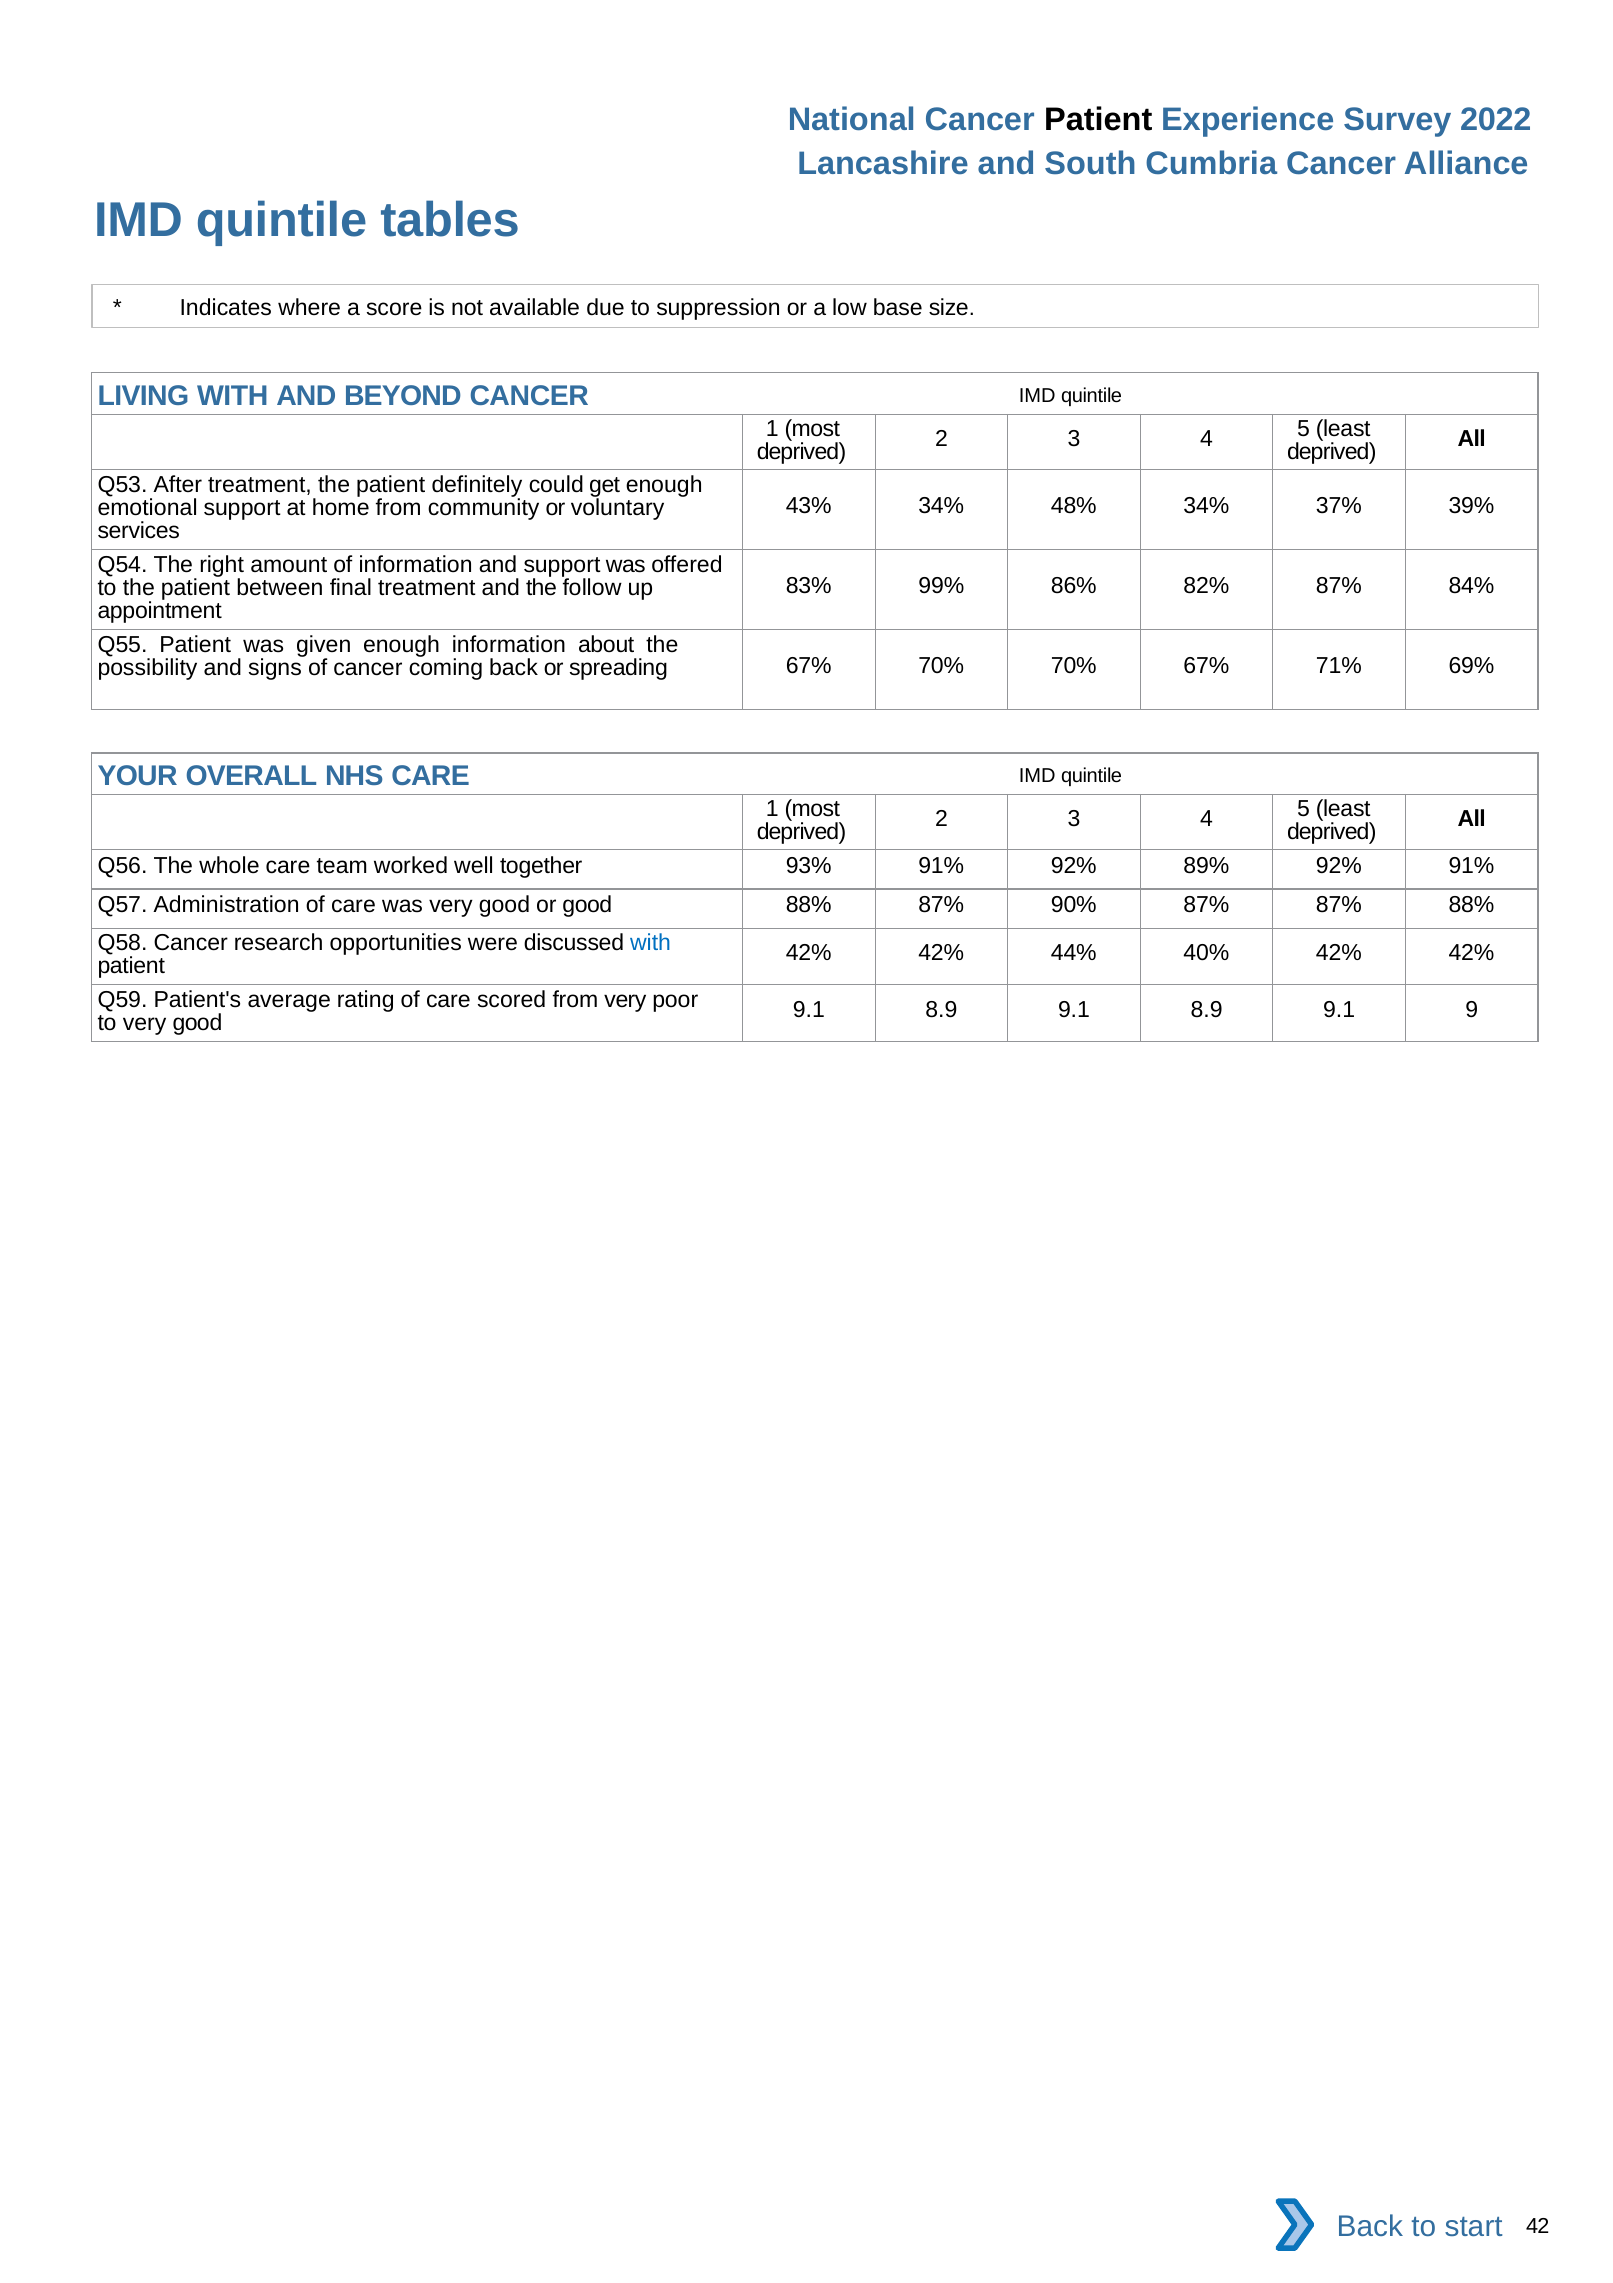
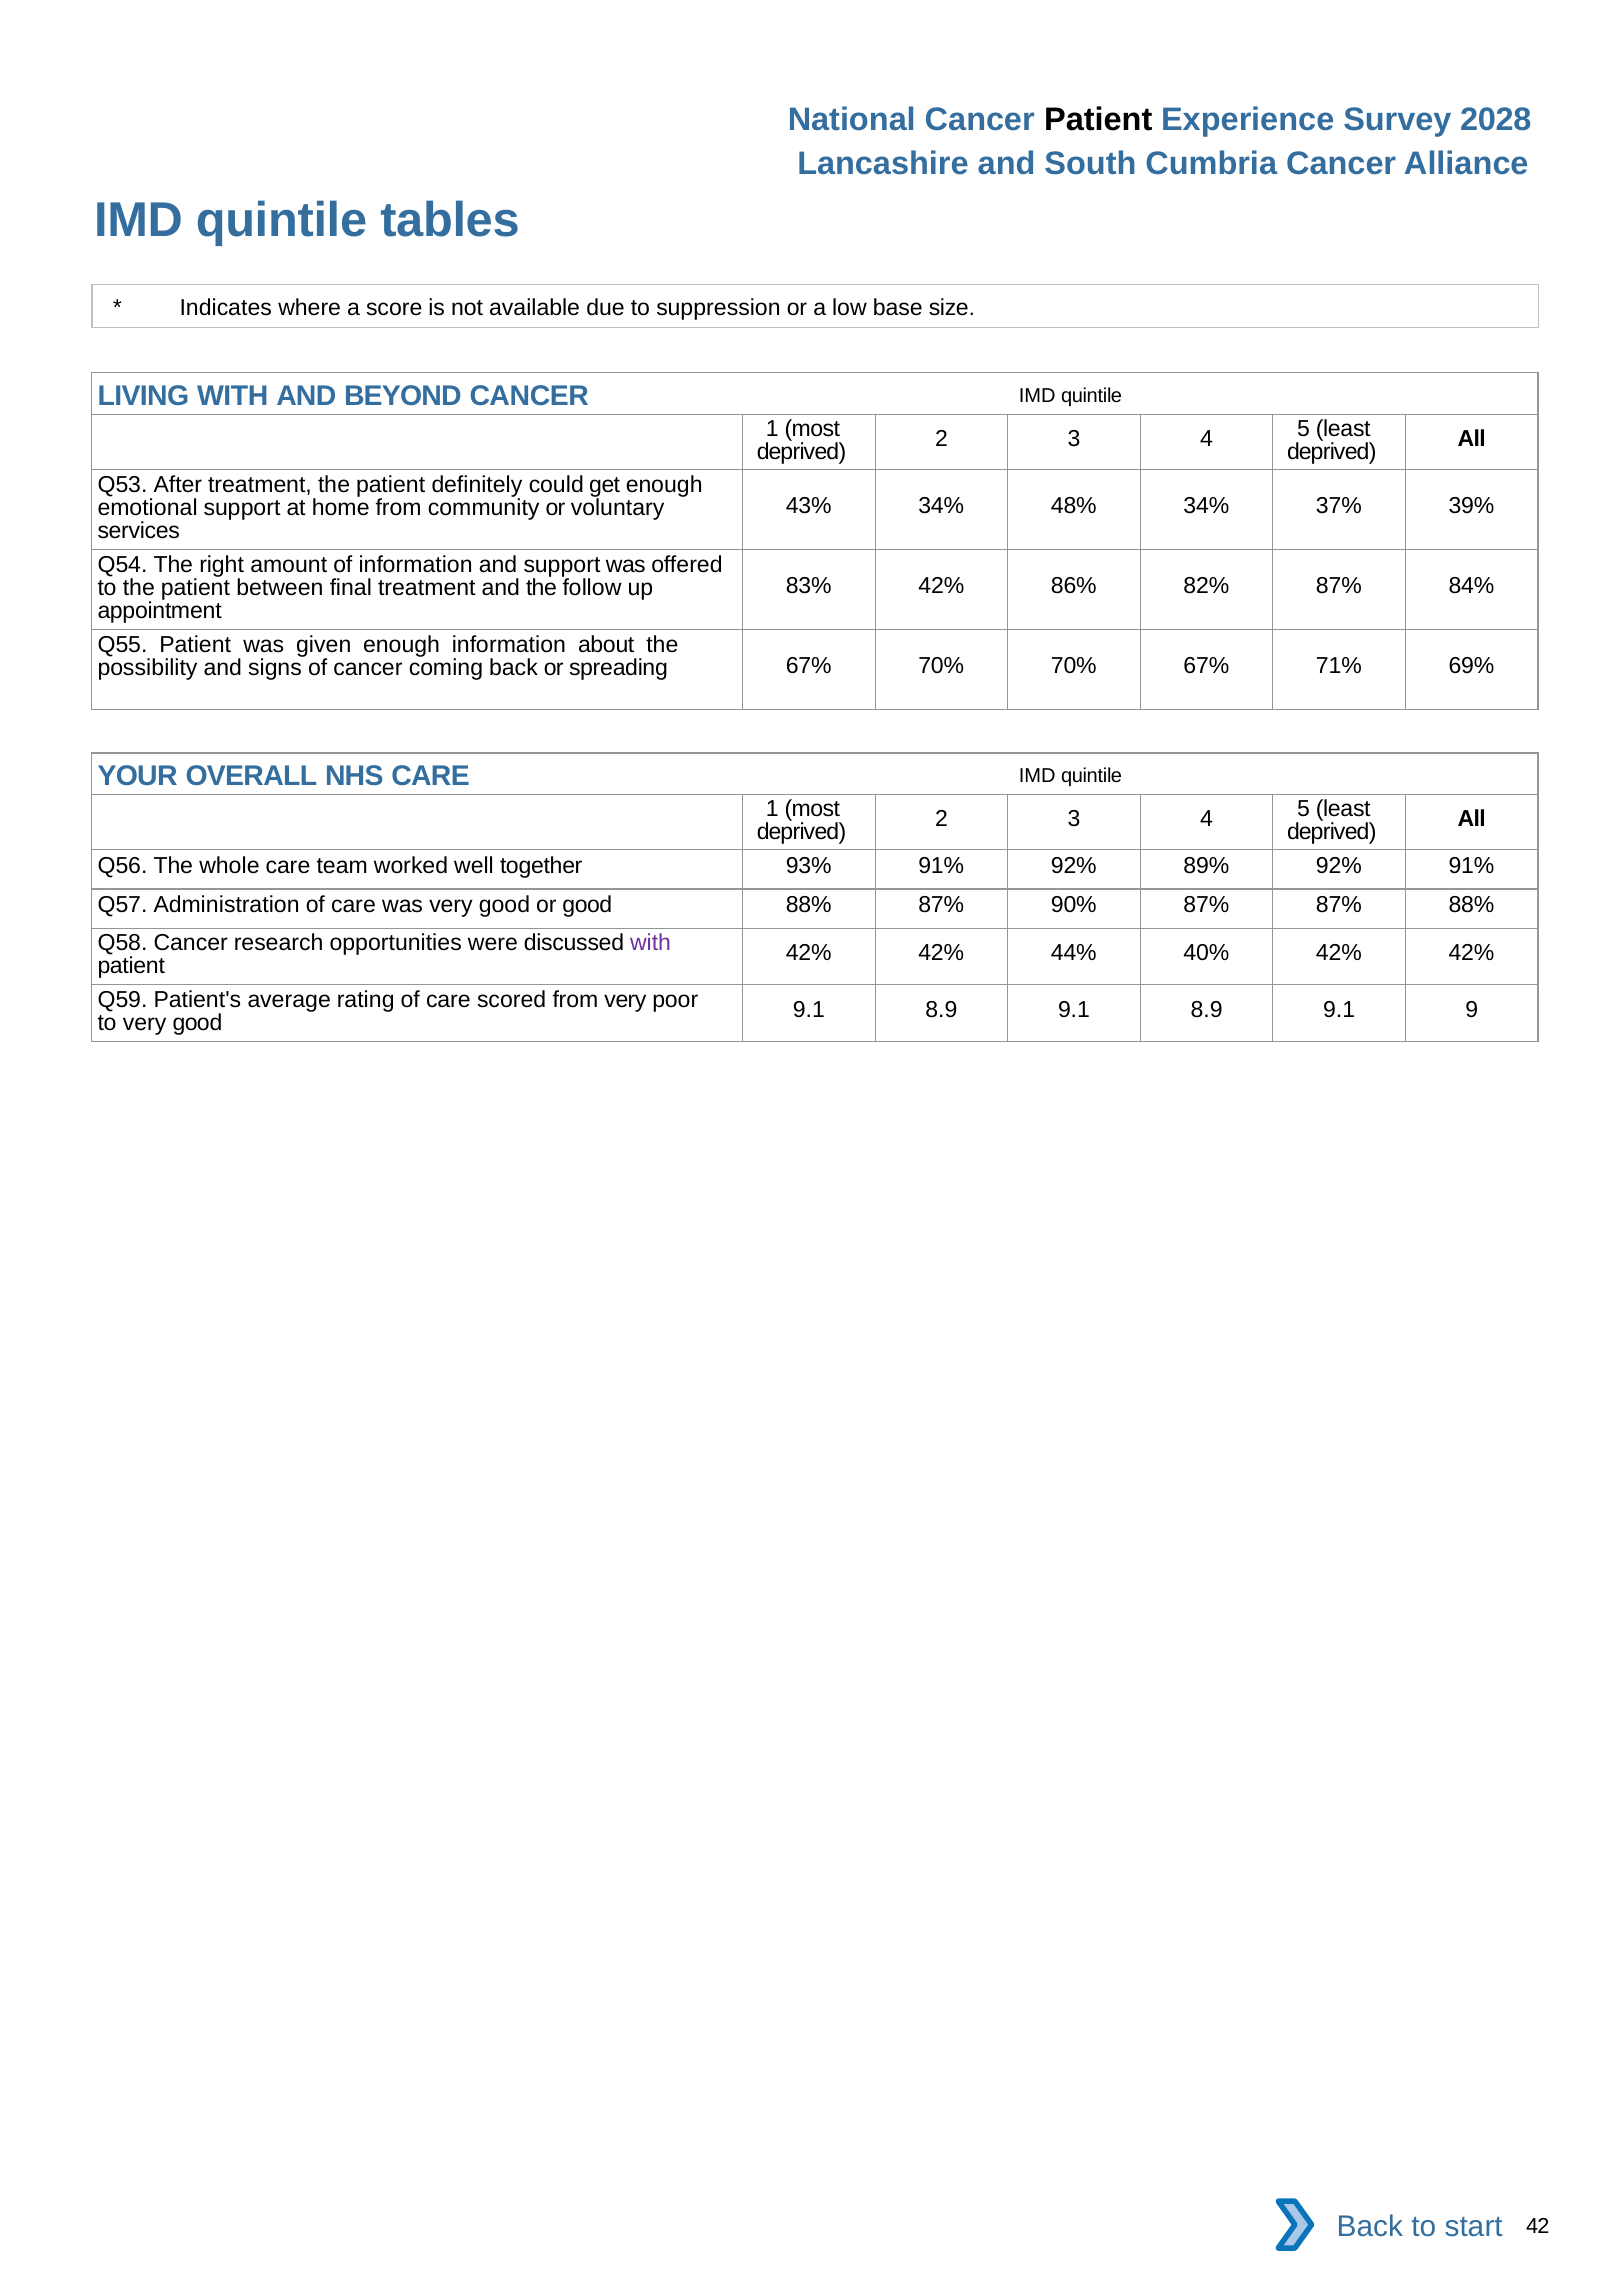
2022: 2022 -> 2028 (1496, 120)
83% 99%: 99% -> 42% (941, 586)
with colour: blue -> purple (651, 943)
